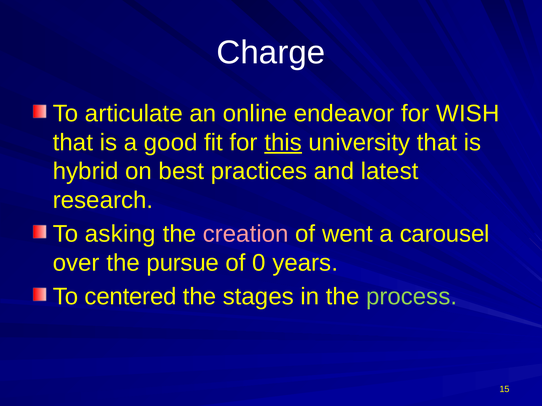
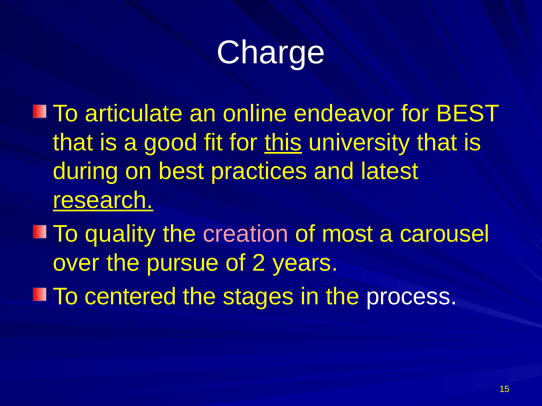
for WISH: WISH -> BEST (468, 114)
hybrid: hybrid -> during (86, 172)
research underline: none -> present (103, 200)
asking: asking -> quality (120, 234)
went: went -> most (348, 234)
0: 0 -> 2 (259, 263)
process colour: light green -> white (412, 297)
